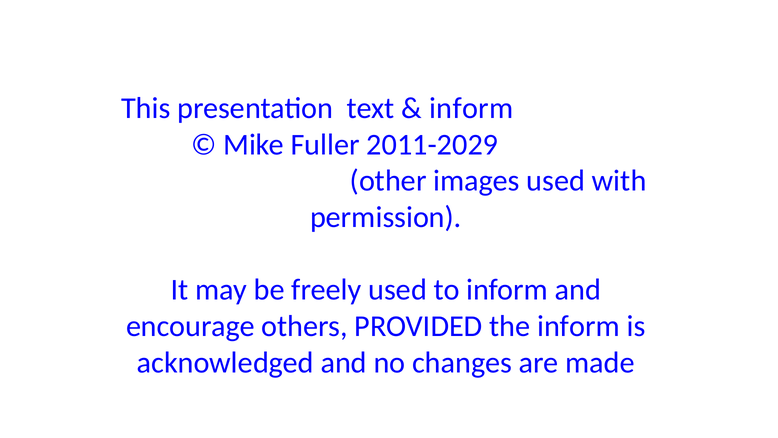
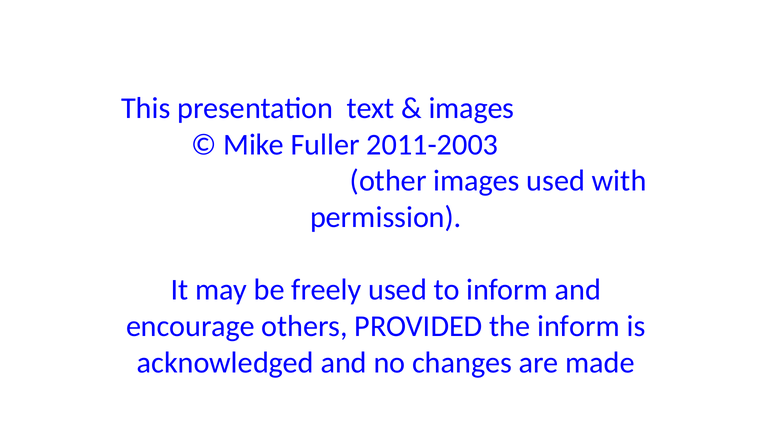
inform: inform -> images (471, 108)
2011-2029: 2011-2029 -> 2011-2003 (432, 144)
